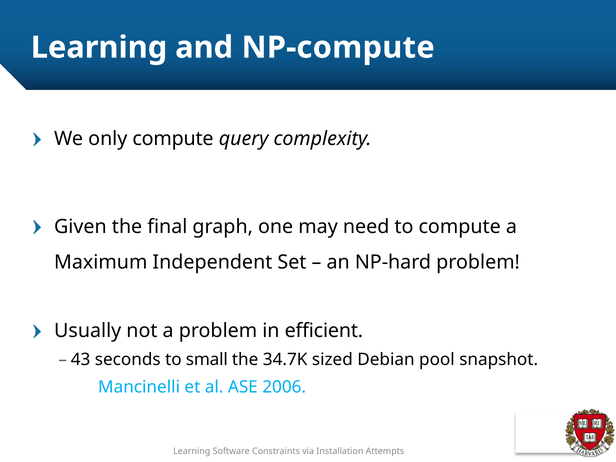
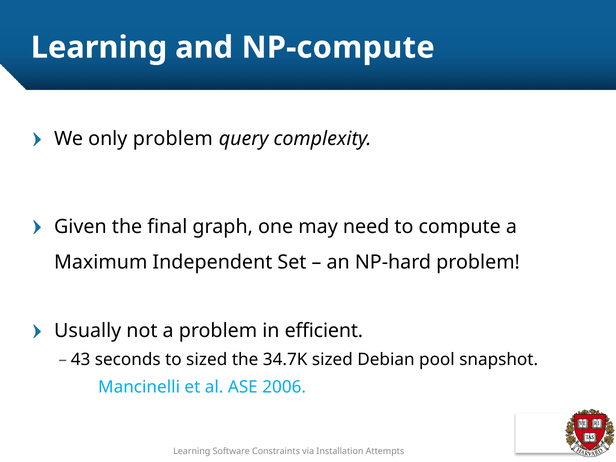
only compute: compute -> problem (173, 139)
to small: small -> sized (207, 360)
